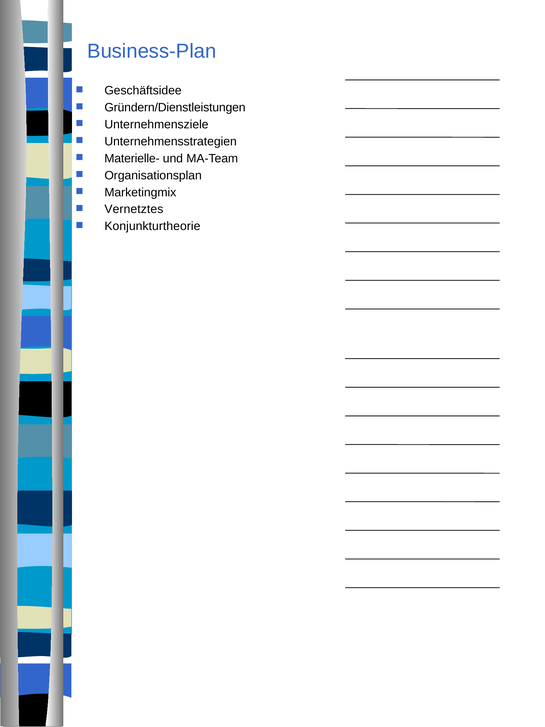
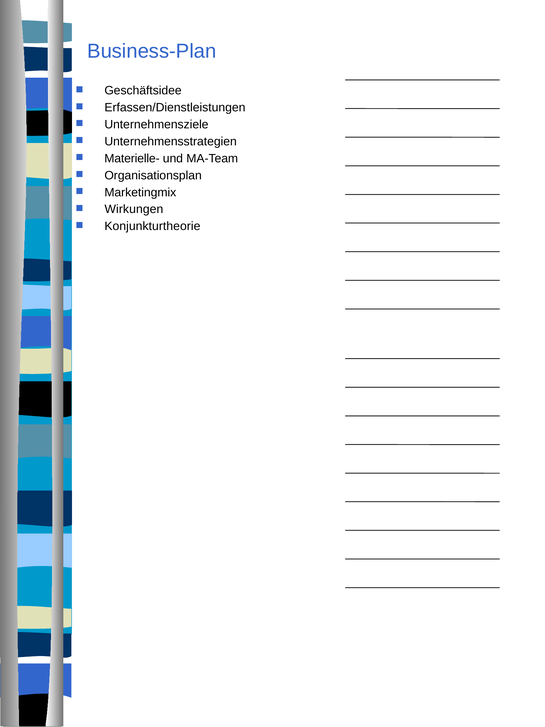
Gründern/Dienstleistungen: Gründern/Dienstleistungen -> Erfassen/Dienstleistungen (175, 107)
Vernetztes: Vernetztes -> Wirkungen (134, 209)
